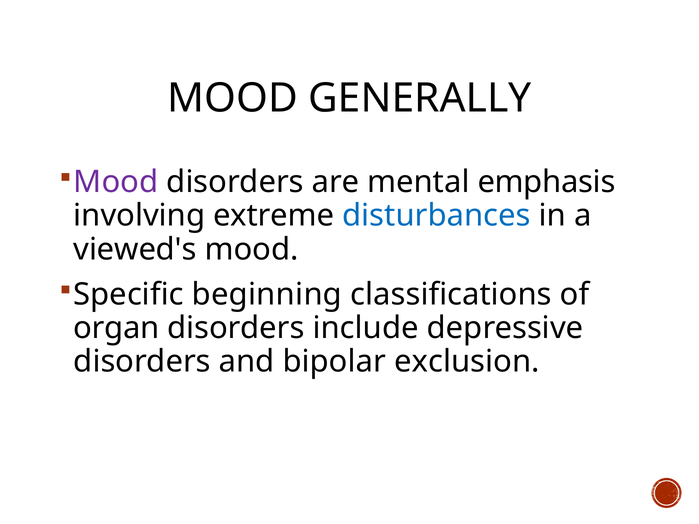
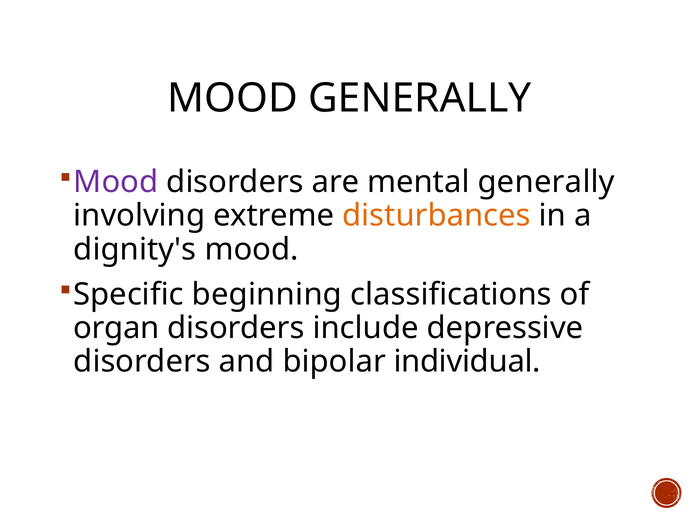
mental emphasis: emphasis -> generally (546, 182)
disturbances colour: blue -> orange (437, 216)
viewed's: viewed's -> dignity's (135, 249)
exclusion: exclusion -> individual (467, 362)
